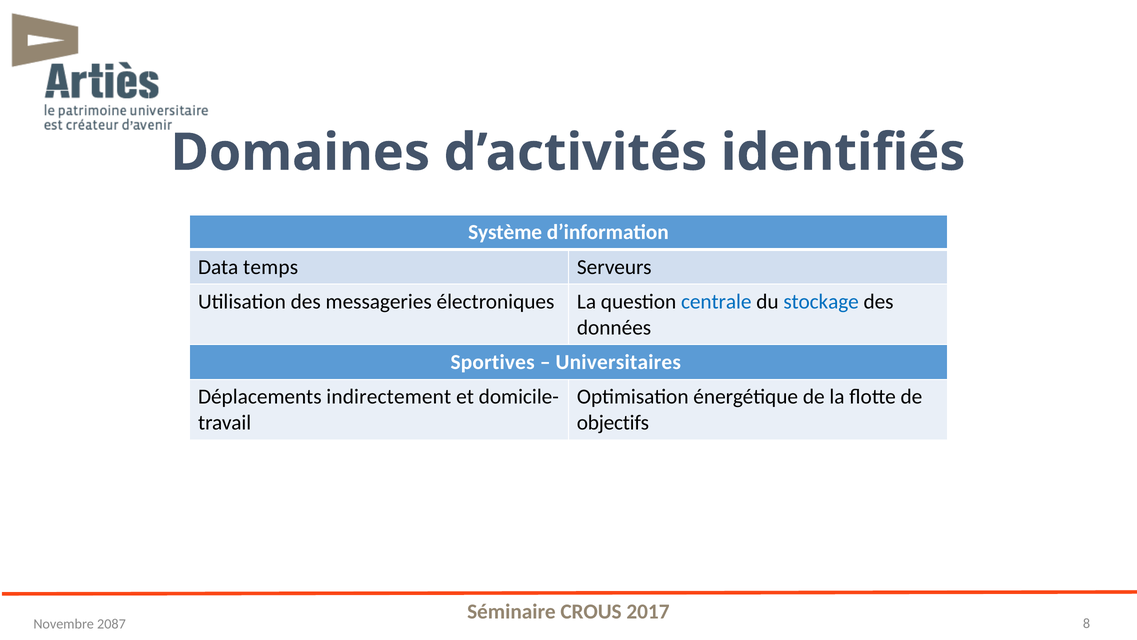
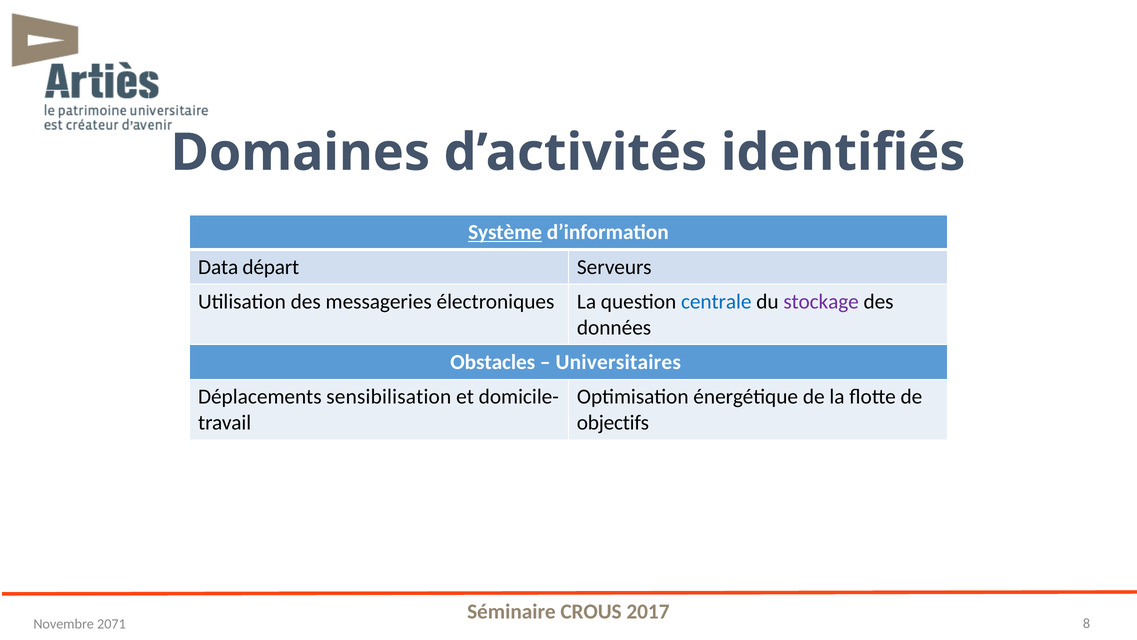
Système underline: none -> present (505, 232)
temps: temps -> départ (271, 267)
stockage colour: blue -> purple (821, 301)
Sportives: Sportives -> Obstacles (493, 362)
indirectement: indirectement -> sensibilisation (389, 397)
2087: 2087 -> 2071 (111, 623)
